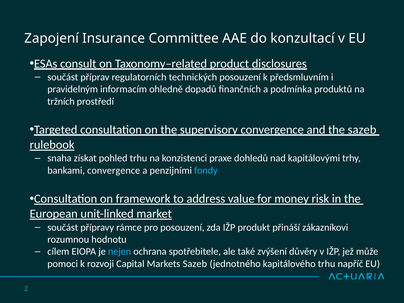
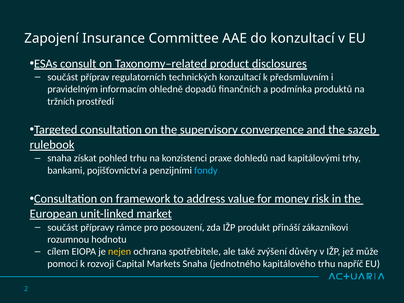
technických posouzení: posouzení -> konzultací (240, 77)
bankami convergence: convergence -> pojišťovnictví (114, 170)
nejen colour: light blue -> yellow (120, 252)
Markets Sazeb: Sazeb -> Snaha (195, 264)
